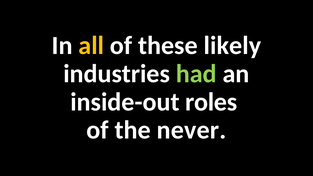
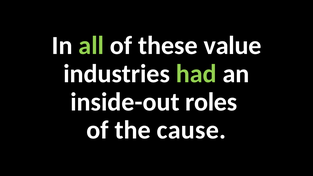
all colour: yellow -> light green (91, 46)
likely: likely -> value (233, 46)
never: never -> cause (191, 130)
